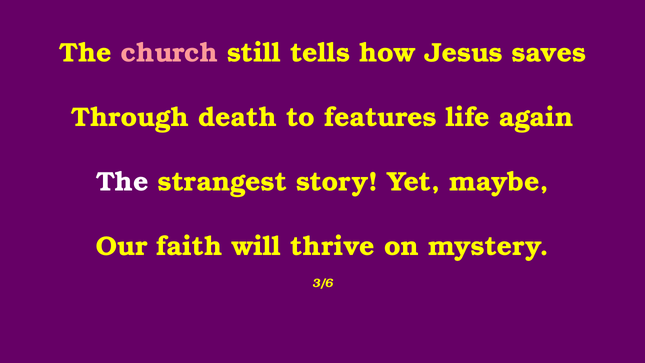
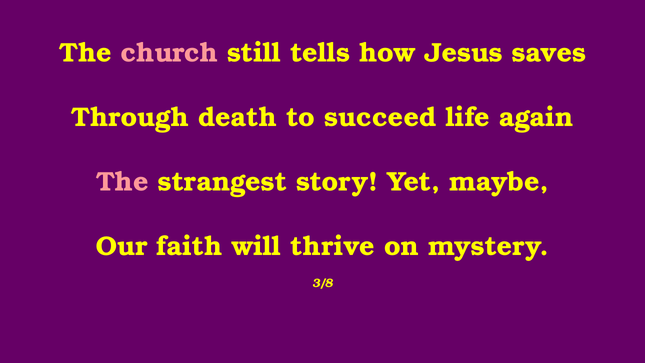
features: features -> succeed (380, 117)
The colour: white -> pink (123, 182)
3/6: 3/6 -> 3/8 (323, 283)
